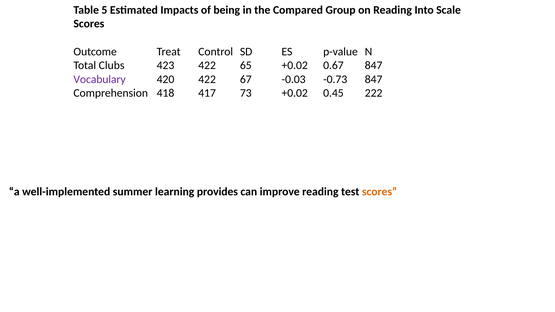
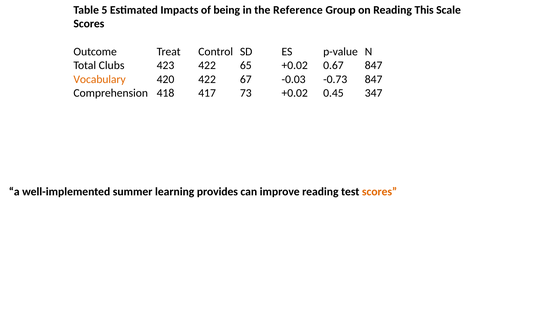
Compared: Compared -> Reference (298, 10)
Into: Into -> This (424, 10)
Vocabulary colour: purple -> orange (100, 79)
222: 222 -> 347 (374, 93)
